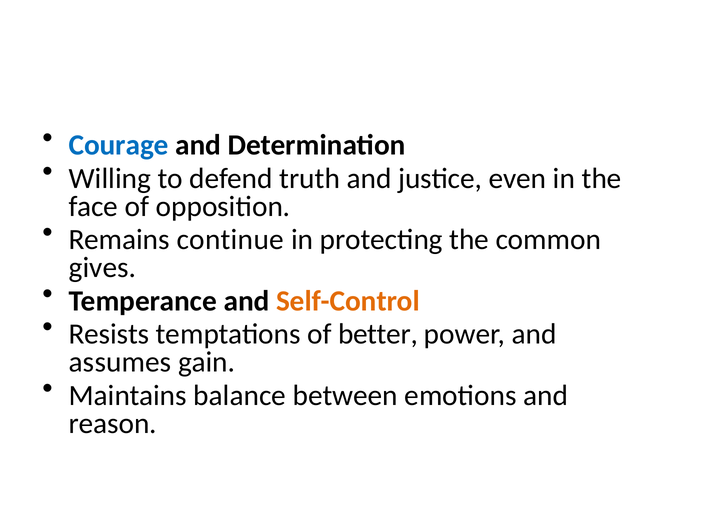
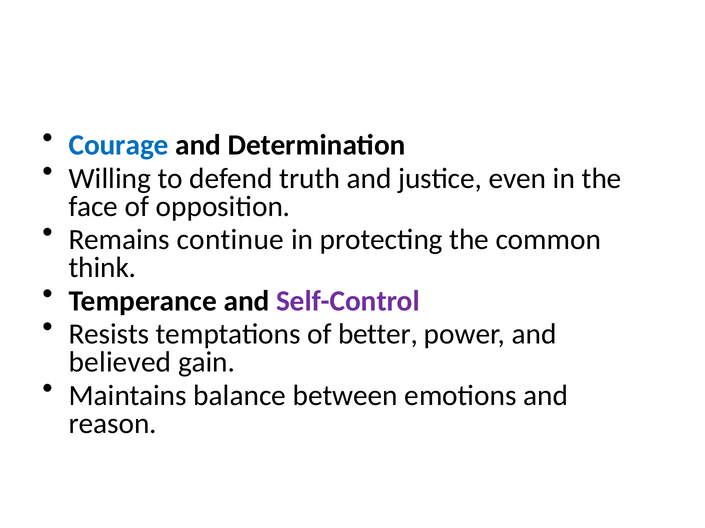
gives: gives -> think (102, 268)
Self-Control colour: orange -> purple (348, 301)
assumes: assumes -> believed (120, 363)
